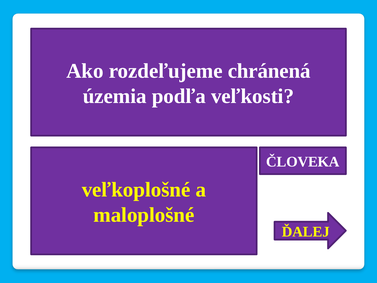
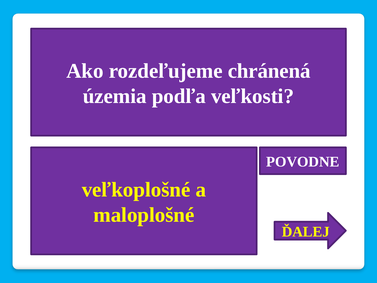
ČLOVEKA: ČLOVEKA -> POVODNE (303, 162)
